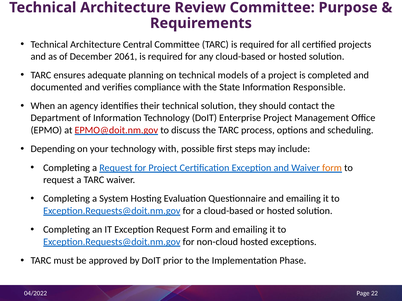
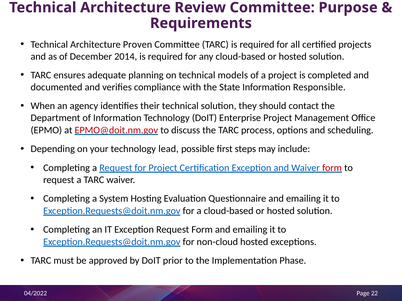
Central: Central -> Proven (138, 45)
2061: 2061 -> 2014 (126, 57)
technology with: with -> lead (169, 149)
form colour: orange -> red (332, 168)
